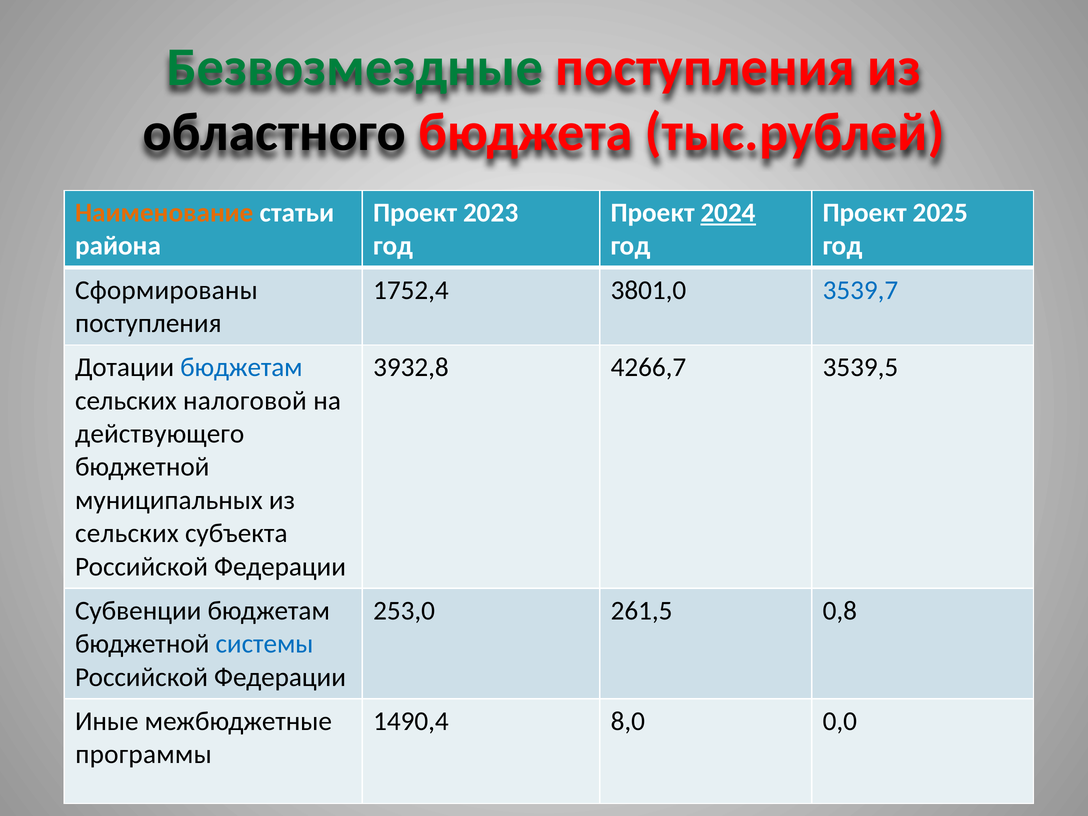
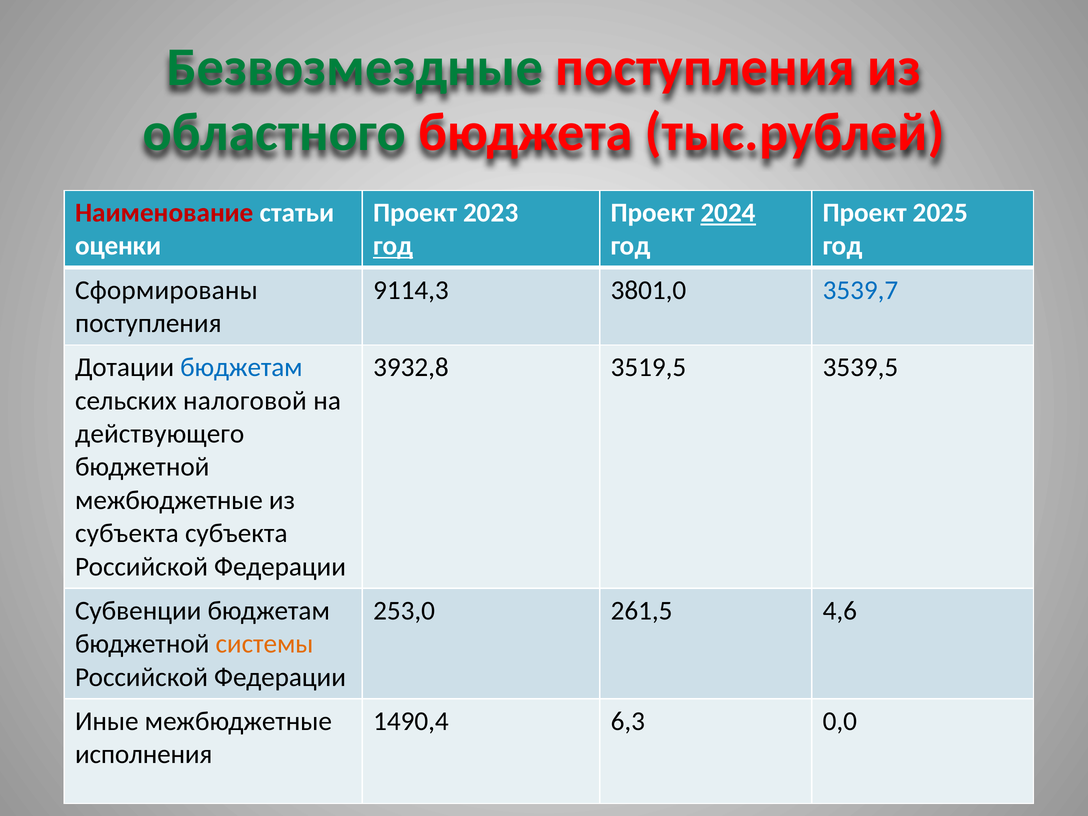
областного colour: black -> green (274, 133)
Наименование colour: orange -> red (164, 213)
района: района -> оценки (118, 246)
год underline: none -> present (393, 246)
1752,4: 1752,4 -> 9114,3 (411, 290)
4266,7: 4266,7 -> 3519,5 (648, 367)
муниципальных: муниципальных -> межбюджетные (169, 500)
сельских: сельских -> субъекта (127, 533)
0,8: 0,8 -> 4,6 (840, 611)
системы colour: blue -> orange (265, 644)
8,0: 8,0 -> 6,3 (628, 721)
программы: программы -> исполнения (144, 754)
